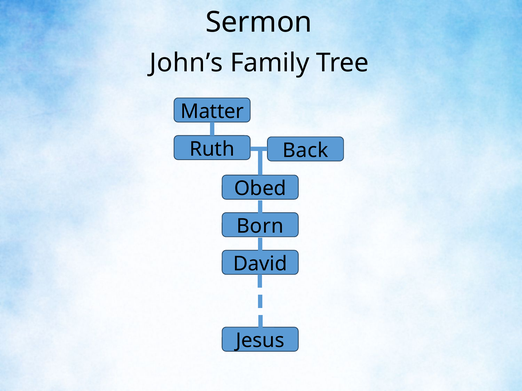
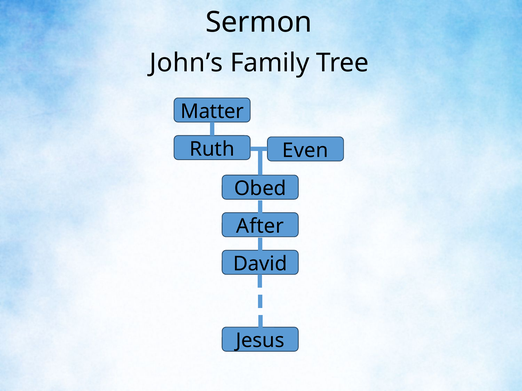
Back: Back -> Even (305, 151)
Born: Born -> After (260, 226)
